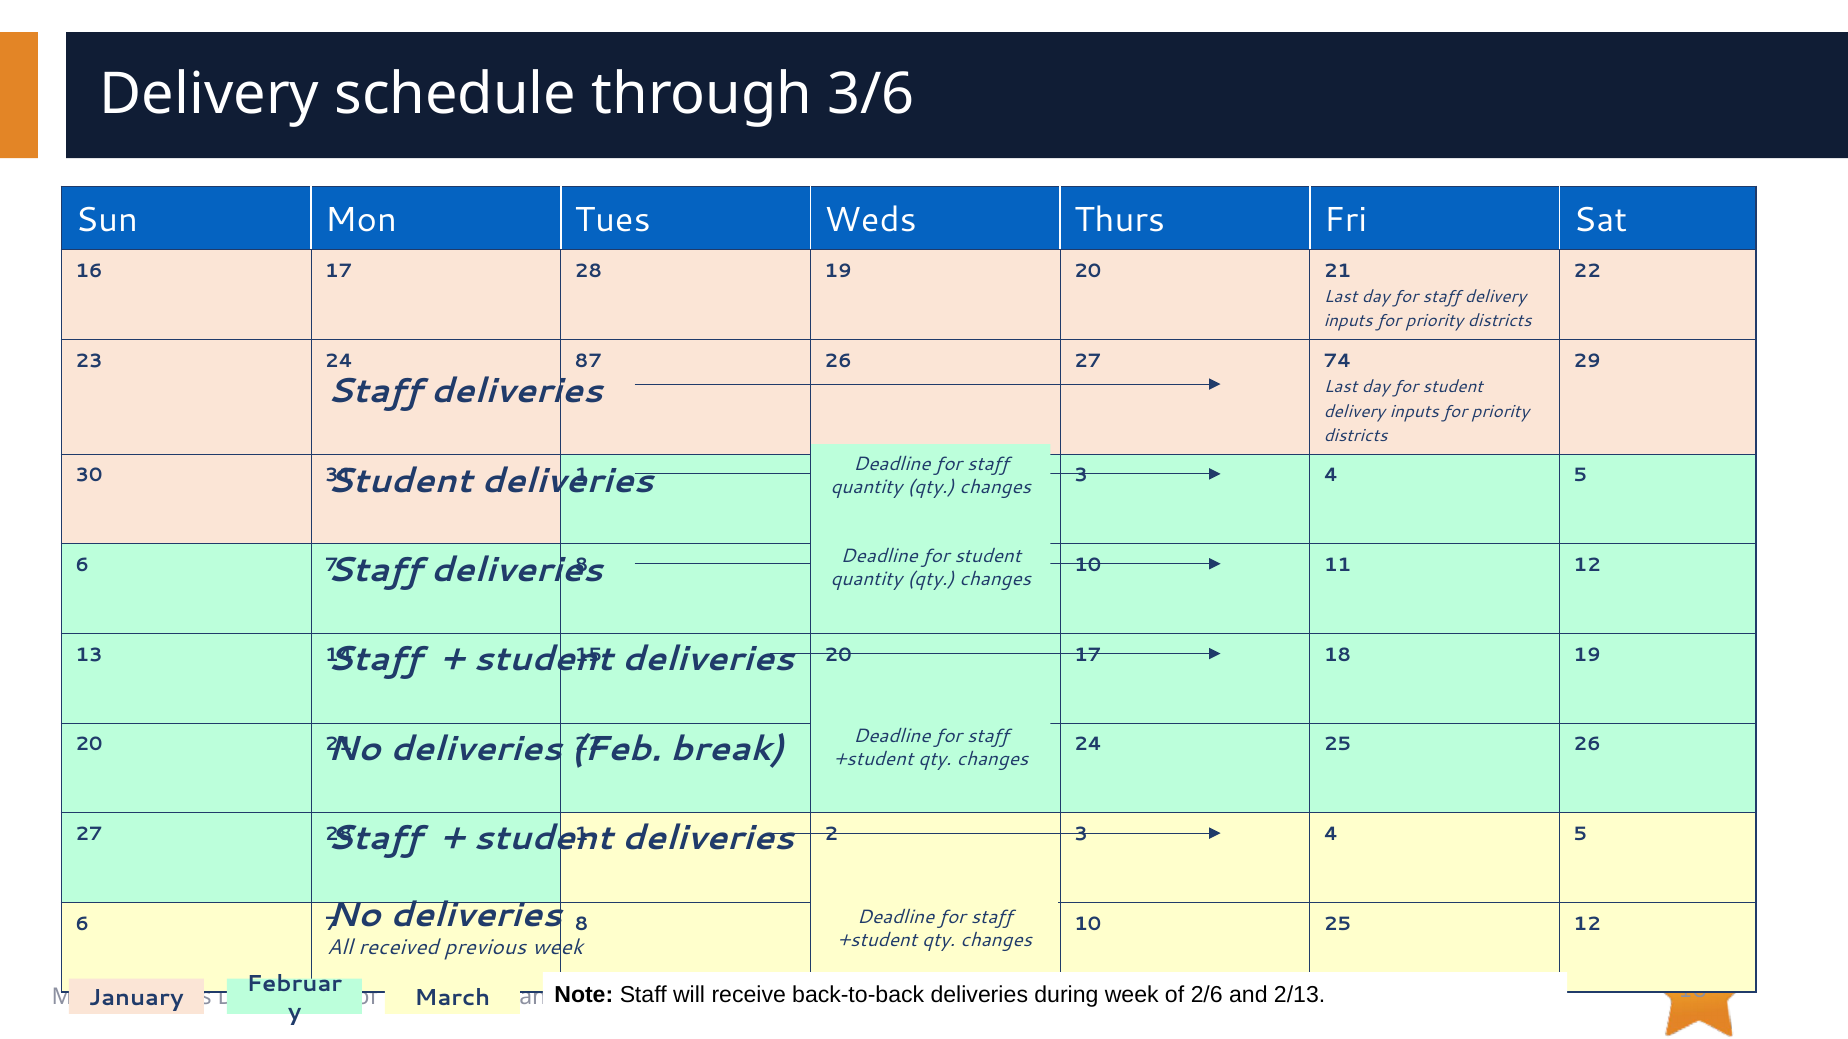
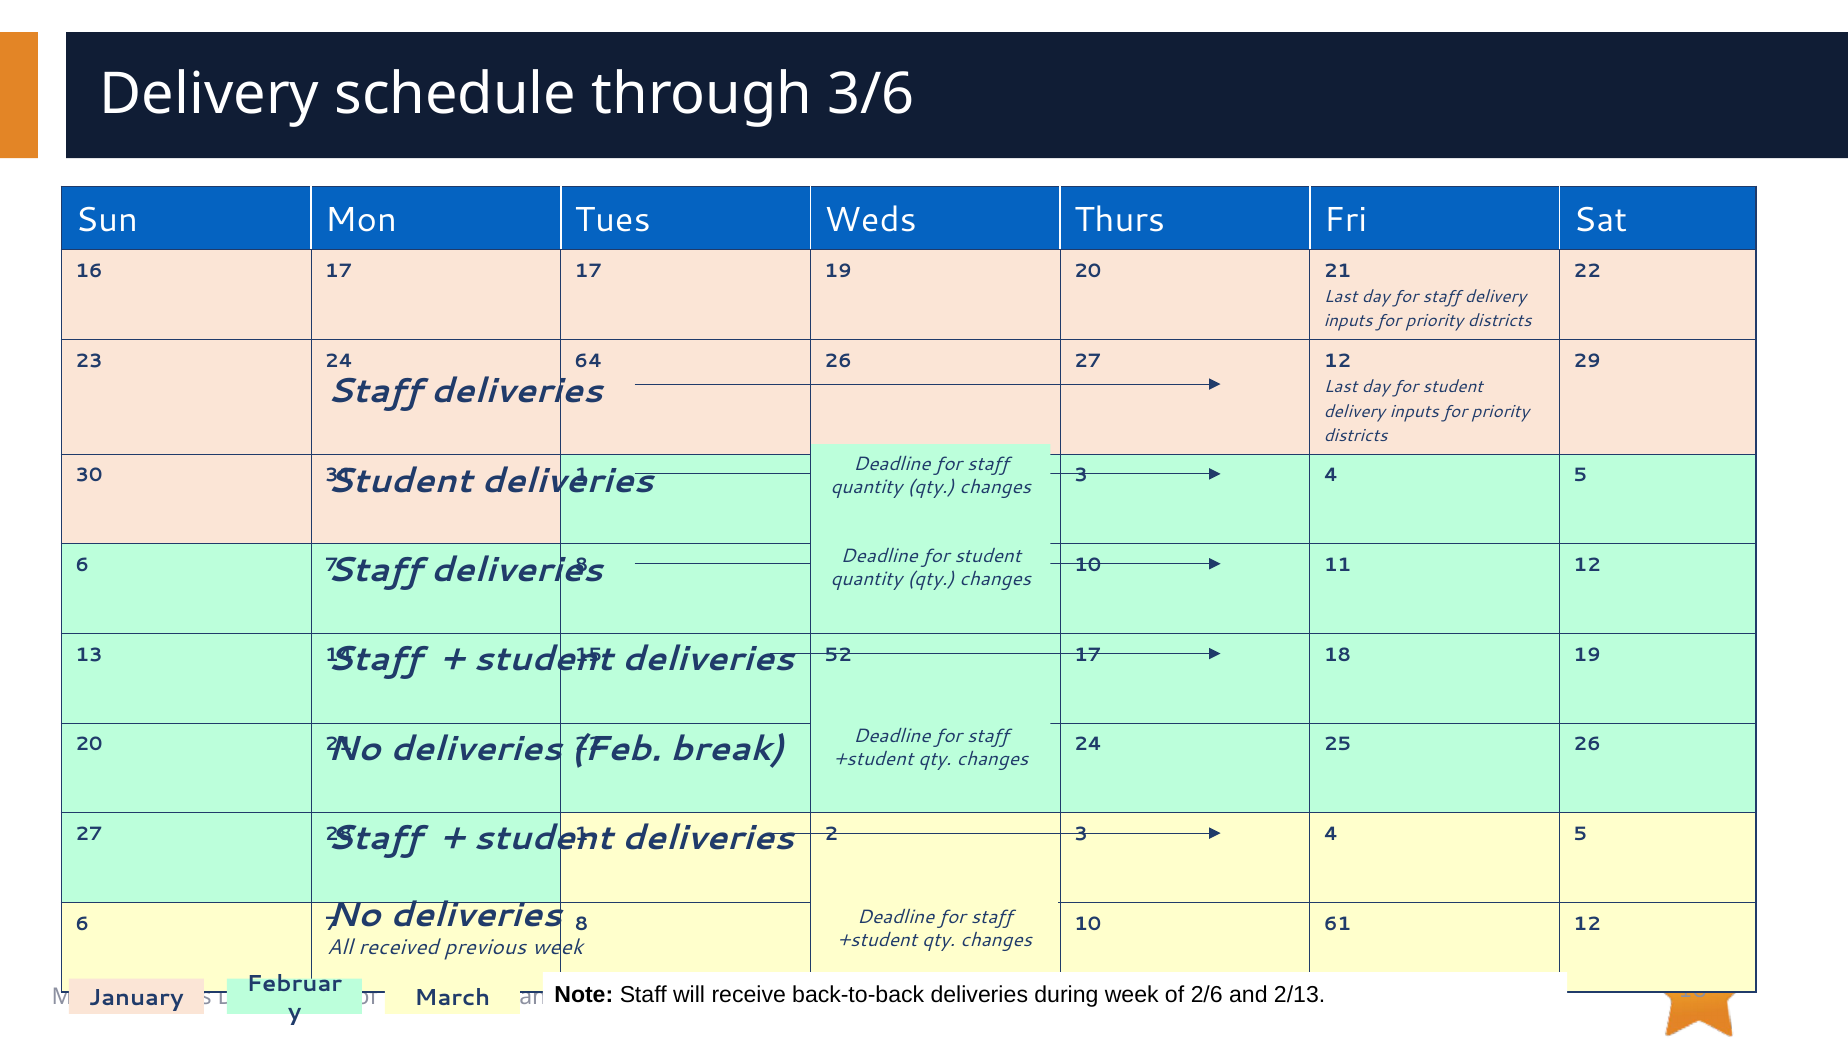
17 28: 28 -> 17 (588, 271)
87: 87 -> 64 (588, 361)
27 74: 74 -> 12 (1338, 361)
20: 20 -> 52 (838, 655)
10 25: 25 -> 61 (1338, 924)
